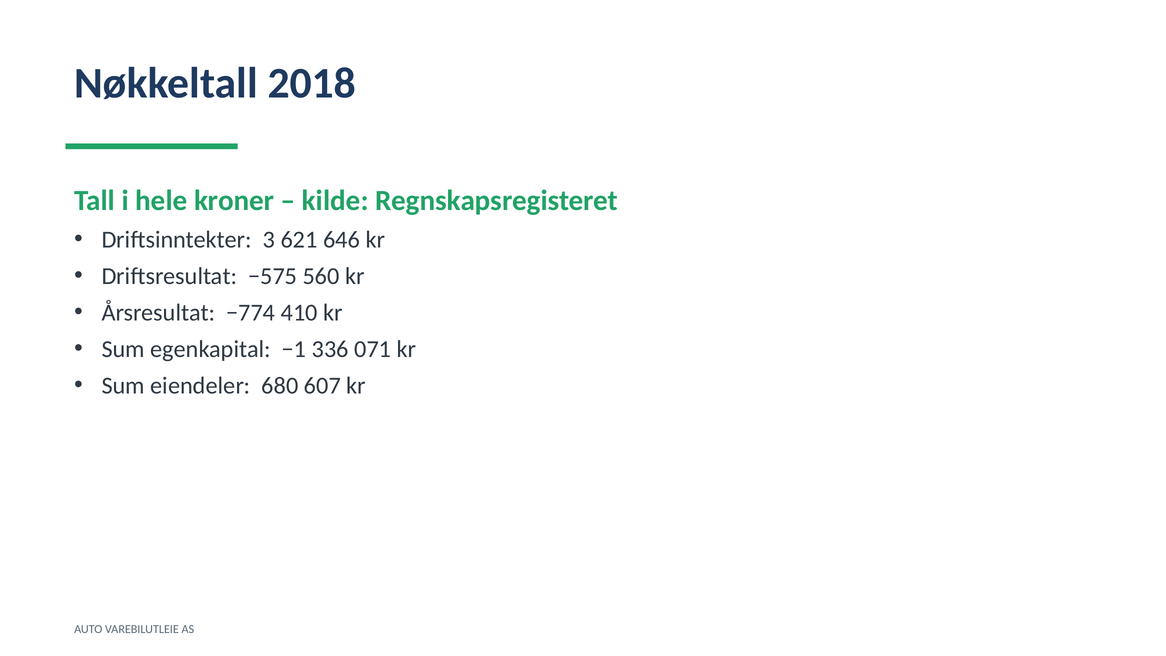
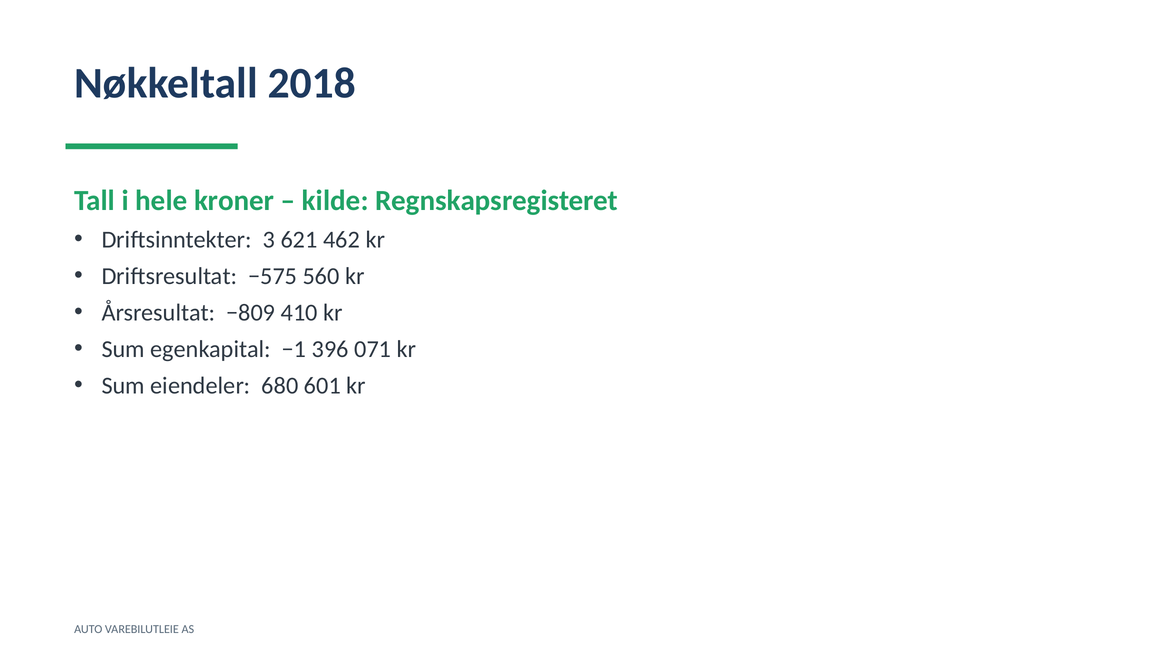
646: 646 -> 462 (342, 240)
−774: −774 -> −809 (251, 313)
336: 336 -> 396 (330, 349)
607: 607 -> 601 (322, 386)
